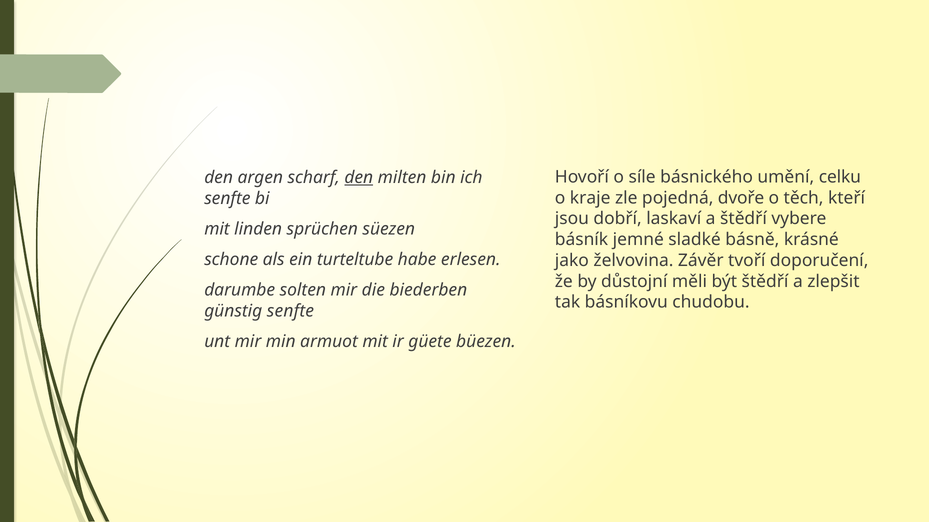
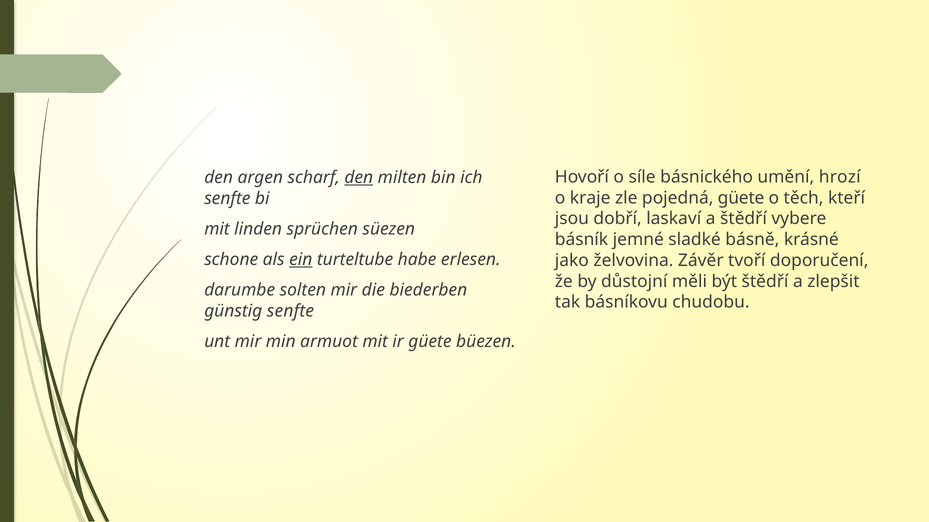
celku: celku -> hrozí (840, 177)
pojedná dvoře: dvoře -> güete (741, 198)
ein underline: none -> present (301, 260)
